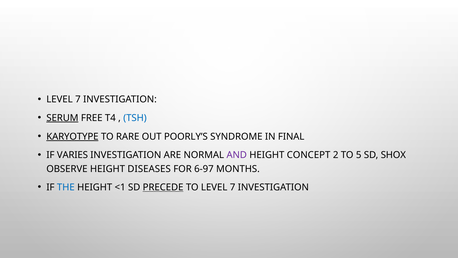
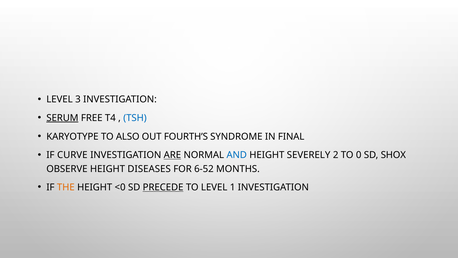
7: 7 -> 3 (78, 99)
KARYOTYPE underline: present -> none (72, 136)
RARE: RARE -> ALSO (128, 136)
POORLY’S: POORLY’S -> FOURTH’S (186, 136)
VARIES: VARIES -> CURVE (72, 155)
ARE underline: none -> present (172, 155)
AND colour: purple -> blue (237, 155)
CONCEPT: CONCEPT -> SEVERELY (309, 155)
5: 5 -> 0 (359, 155)
6-97: 6-97 -> 6-52 (204, 169)
THE colour: blue -> orange (66, 187)
<1: <1 -> <0 (120, 187)
TO LEVEL 7: 7 -> 1 (233, 187)
